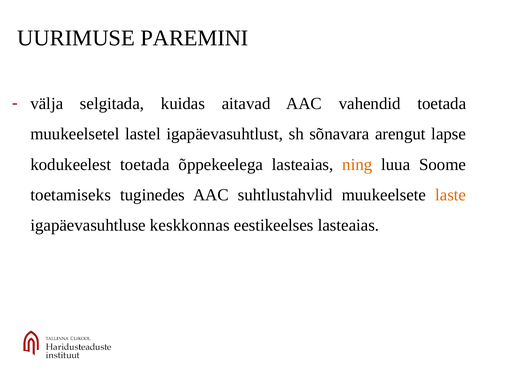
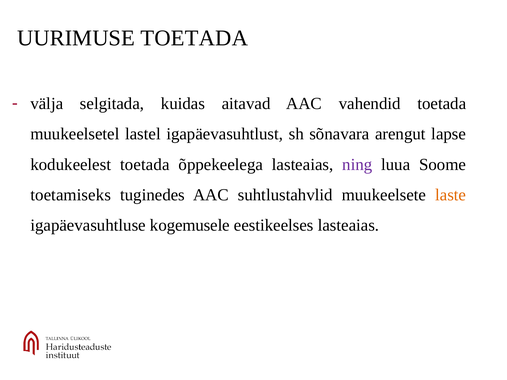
UURIMUSE PAREMINI: PAREMINI -> TOETADA (194, 38)
ning colour: orange -> purple (357, 165)
keskkonnas: keskkonnas -> kogemusele (190, 225)
